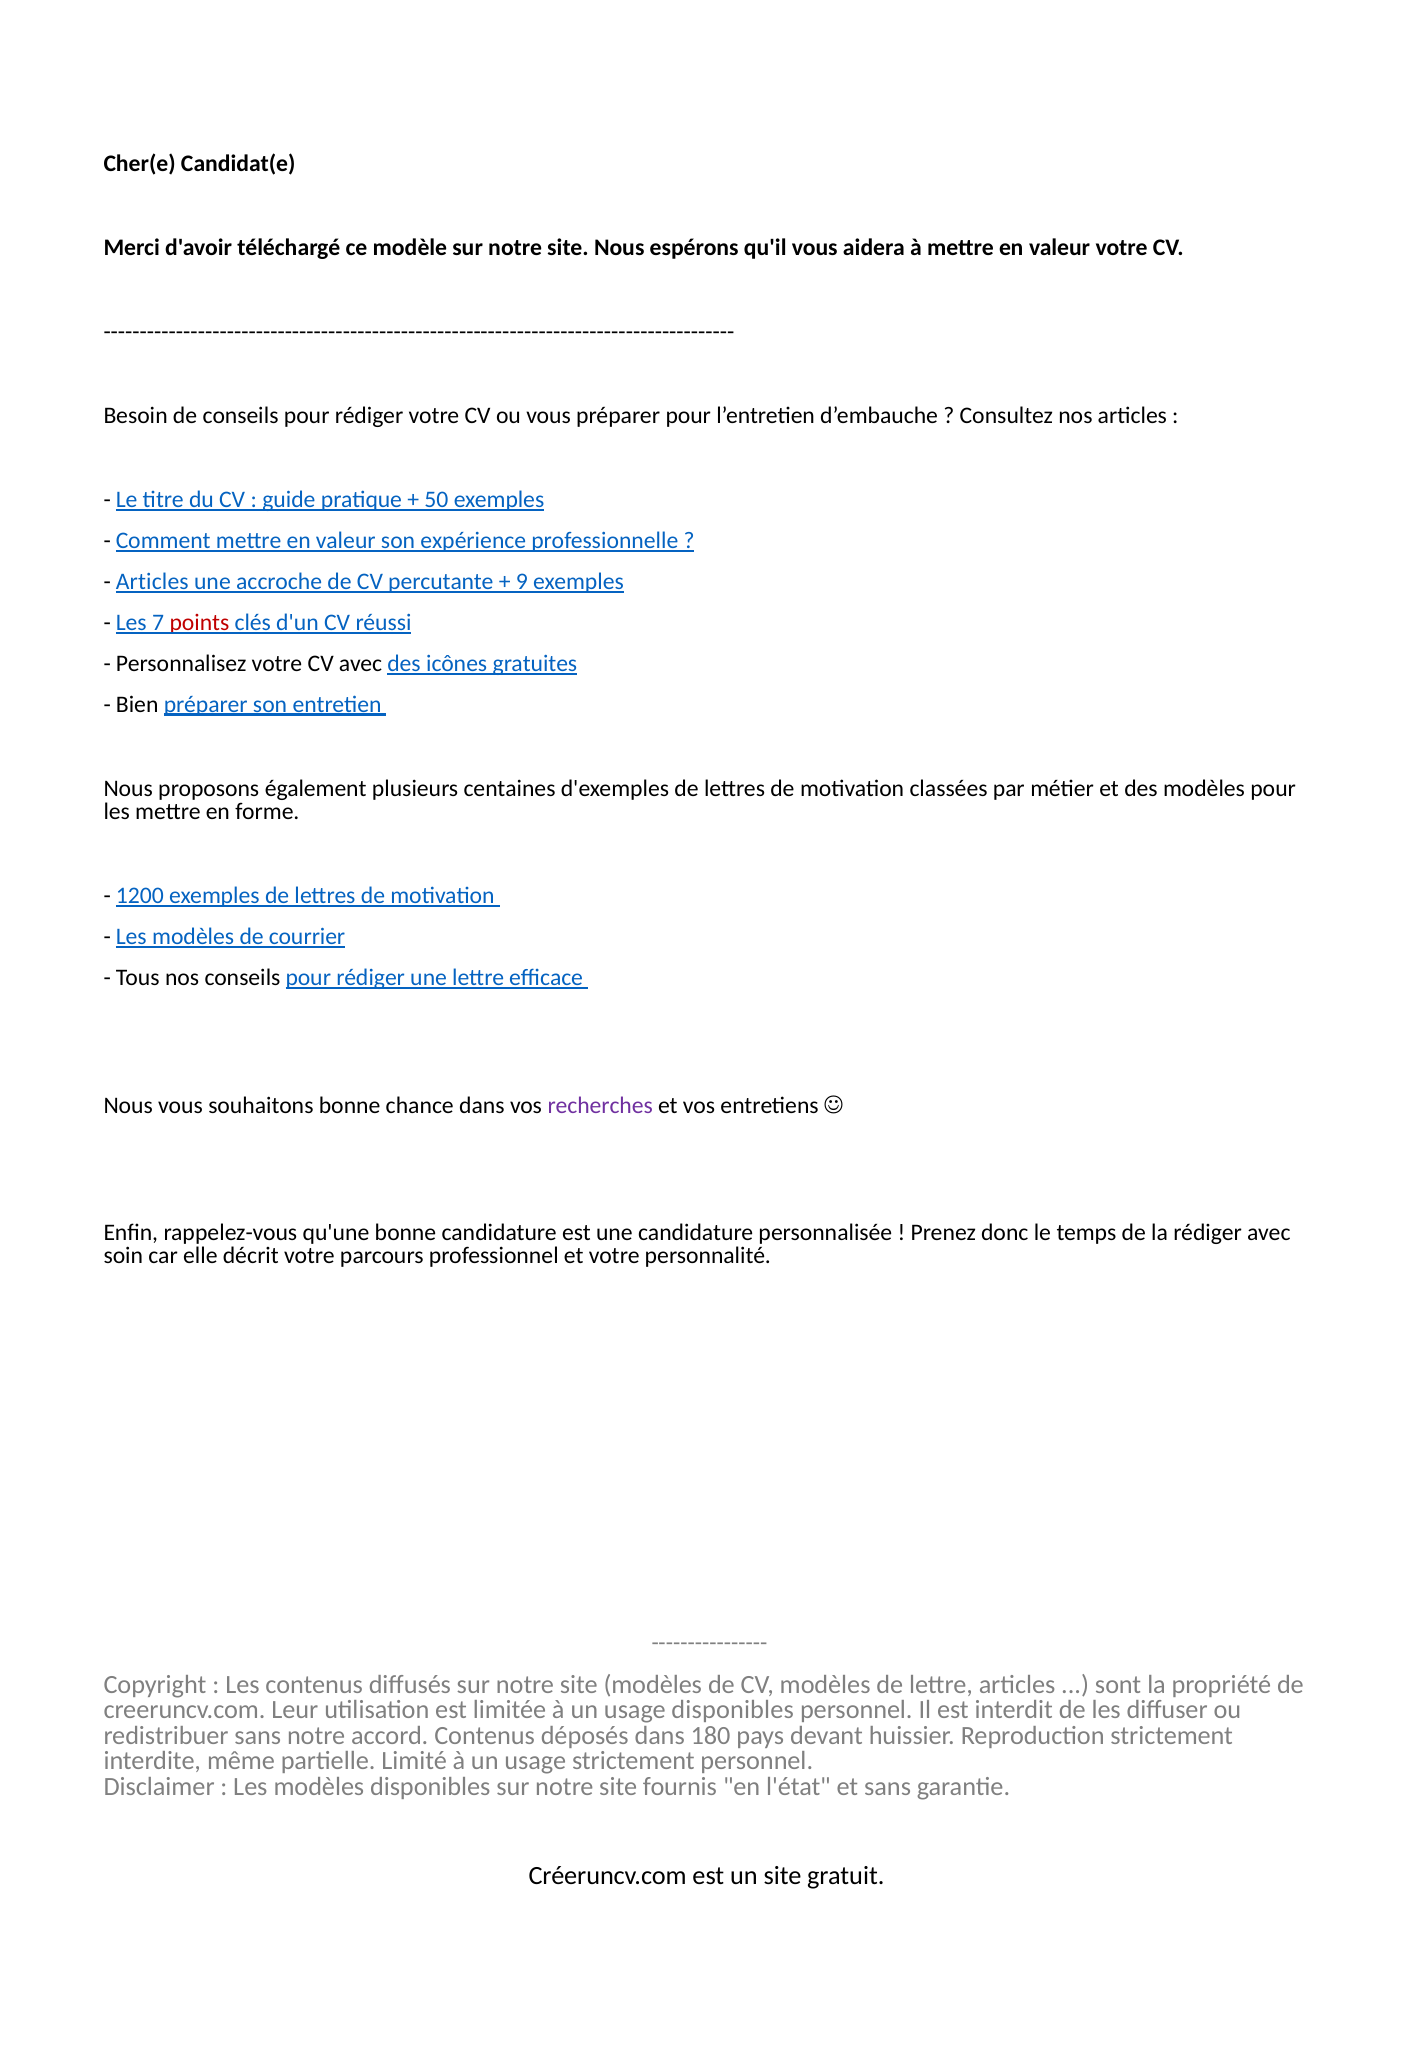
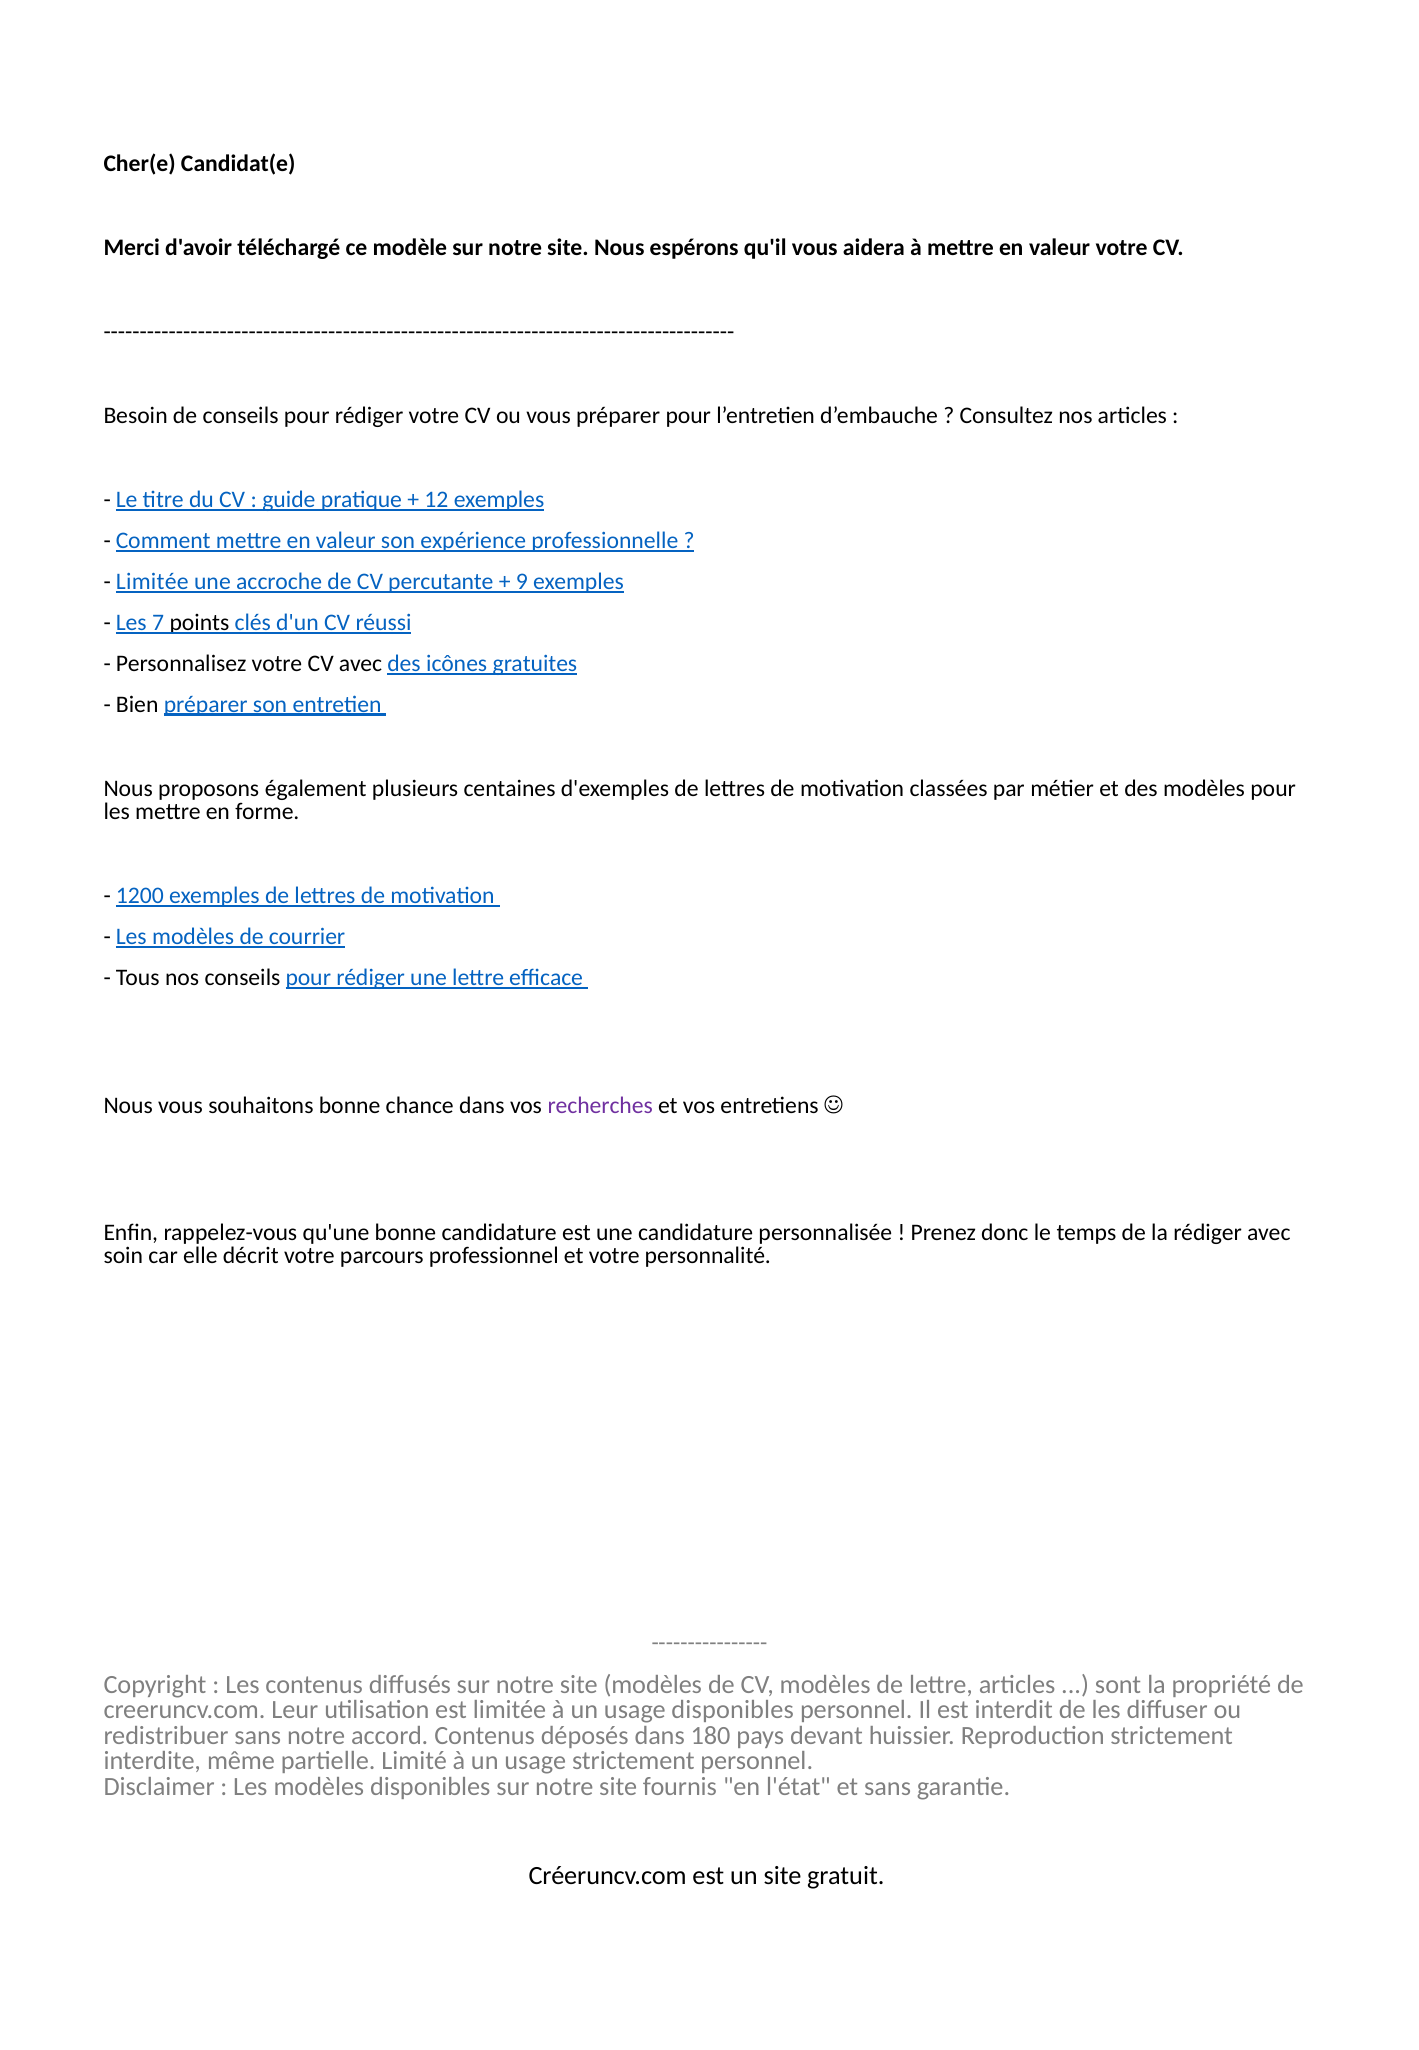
50: 50 -> 12 (436, 500)
Articles: Articles -> Limitée (152, 581)
points colour: red -> black (199, 622)
